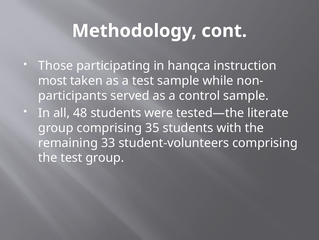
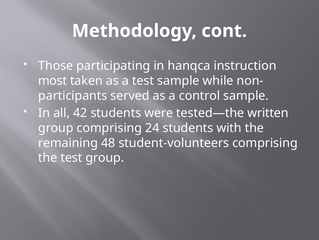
48: 48 -> 42 (80, 113)
literate: literate -> written (268, 113)
35: 35 -> 24 (152, 128)
33: 33 -> 48 (108, 142)
